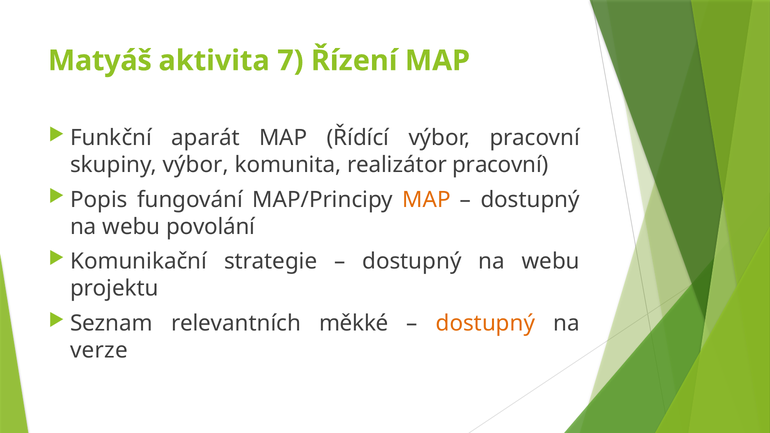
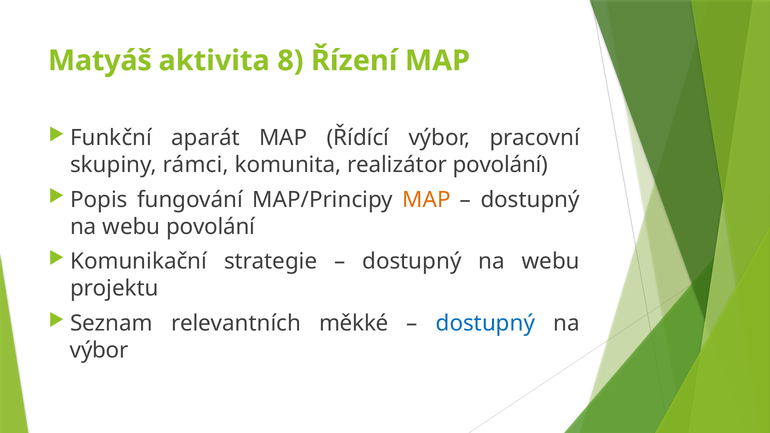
7: 7 -> 8 (290, 61)
skupiny výbor: výbor -> rámci (196, 165)
realizátor pracovní: pracovní -> povolání (500, 165)
dostupný colour: orange -> blue (485, 323)
verze: verze -> výbor (99, 350)
